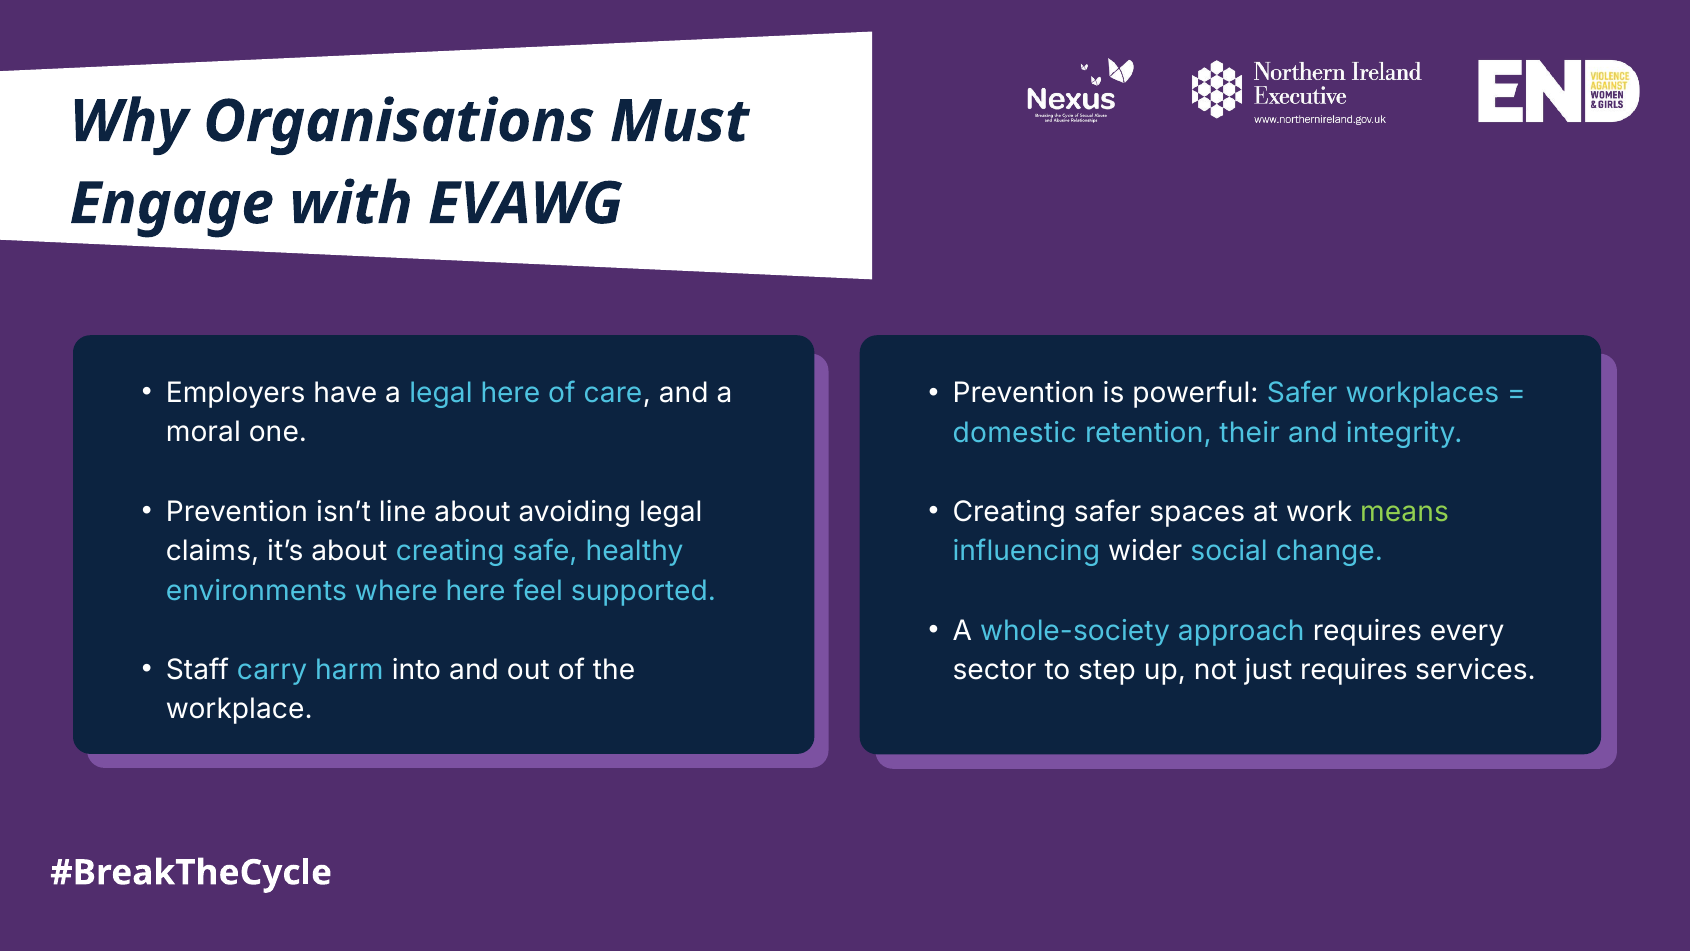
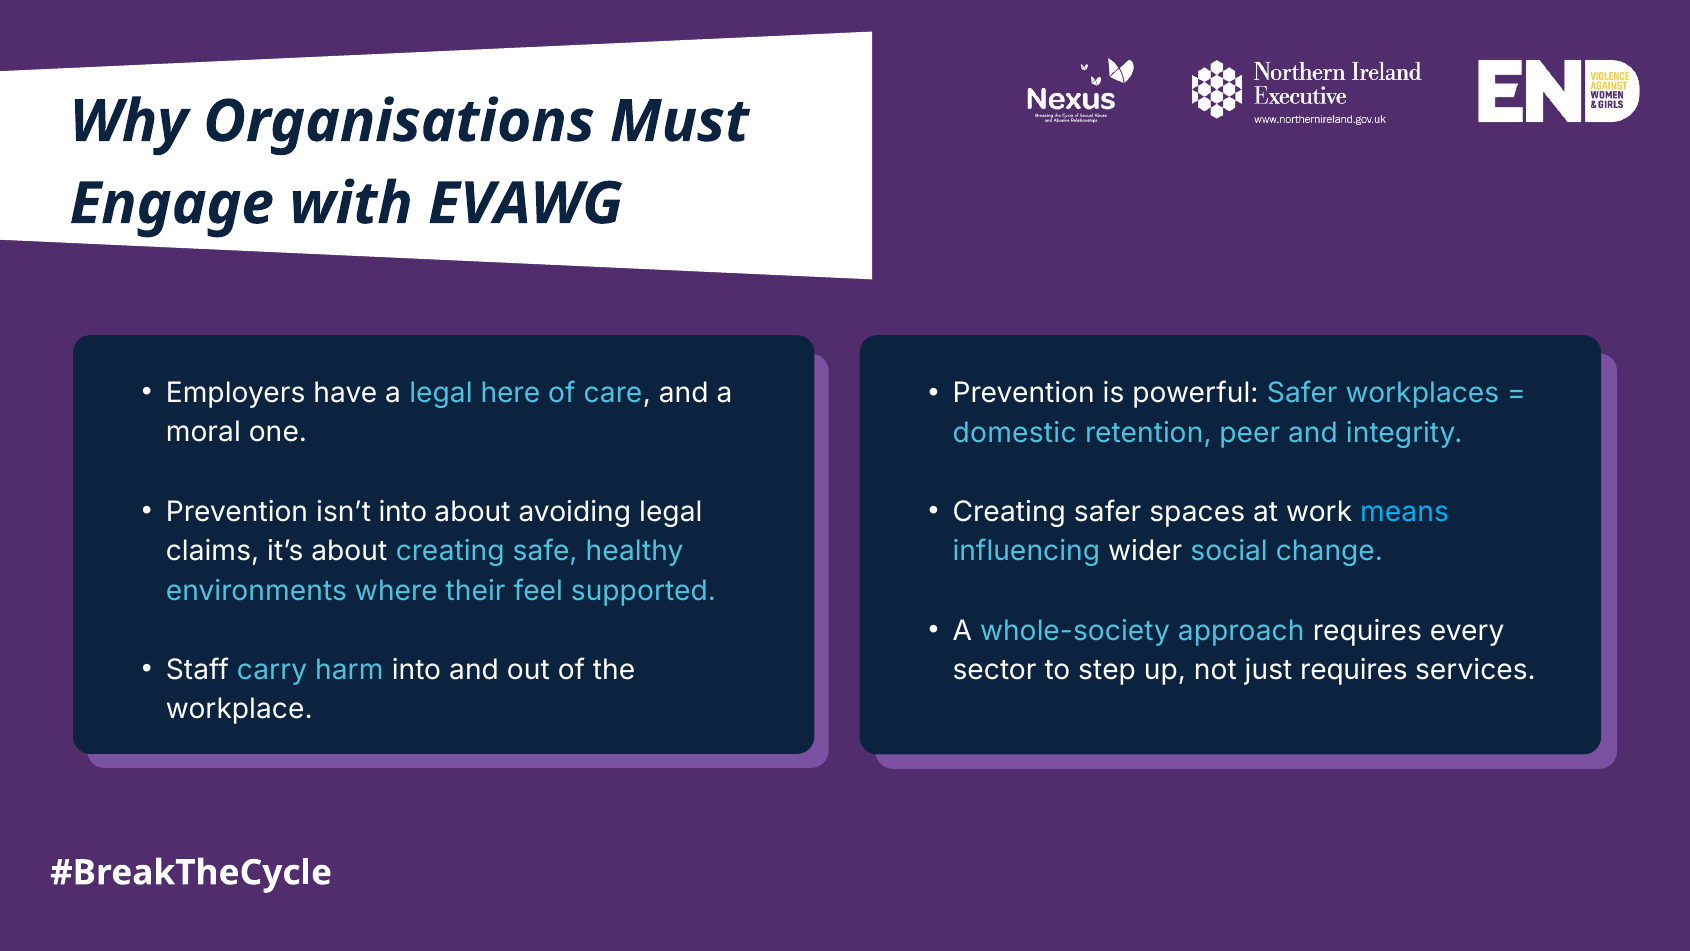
their: their -> peer (1250, 433)
isn’t line: line -> into (403, 512)
means colour: light green -> light blue (1405, 512)
where here: here -> their (476, 591)
